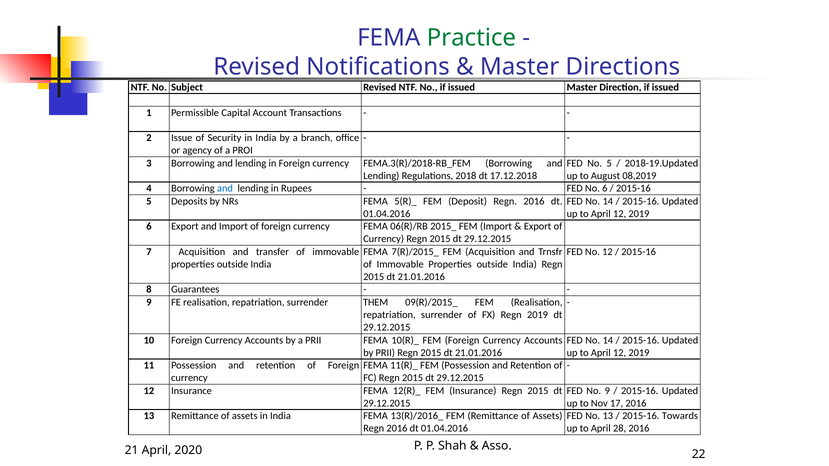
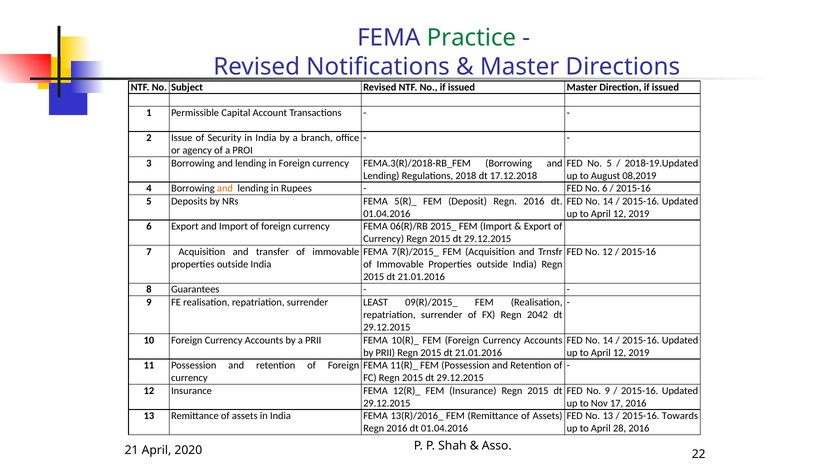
and colour: blue -> orange (225, 189)
THEM: THEM -> LEAST (376, 302)
Regn 2019: 2019 -> 2042 (538, 315)
